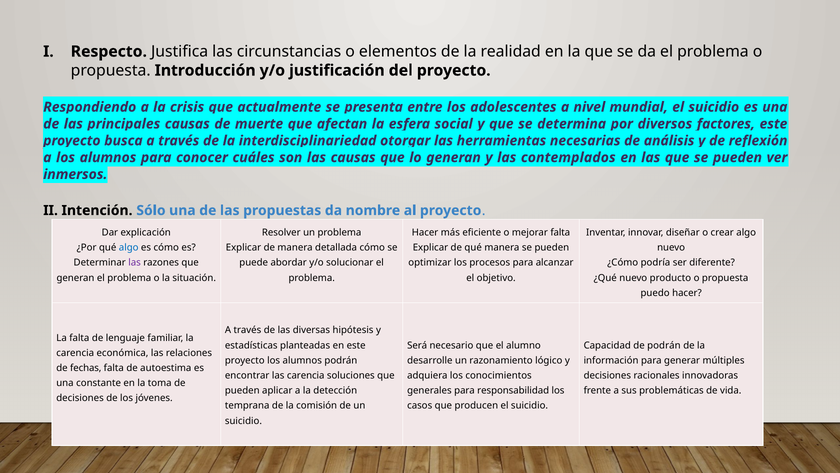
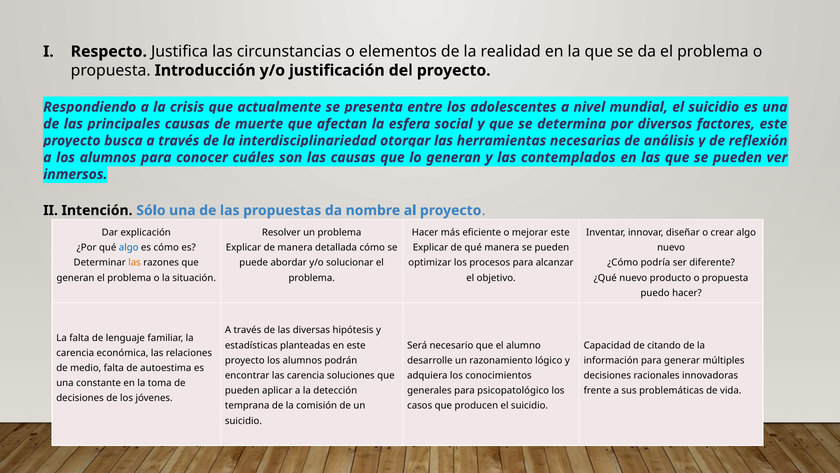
mejorar falta: falta -> este (560, 232)
las colour: purple -> orange (135, 263)
de podrán: podrán -> citando (664, 345)
fechas: fechas -> medio (86, 368)
responsabilidad: responsabilidad -> psicopatológico (513, 390)
